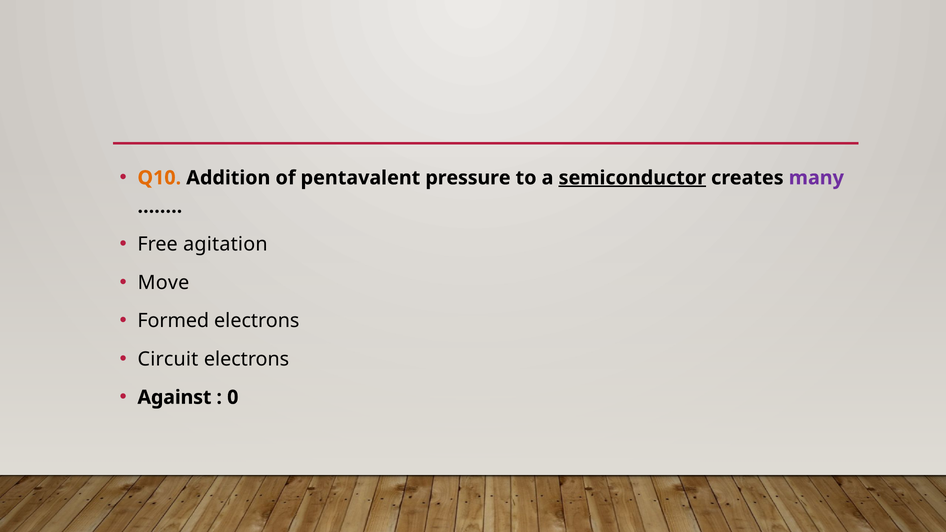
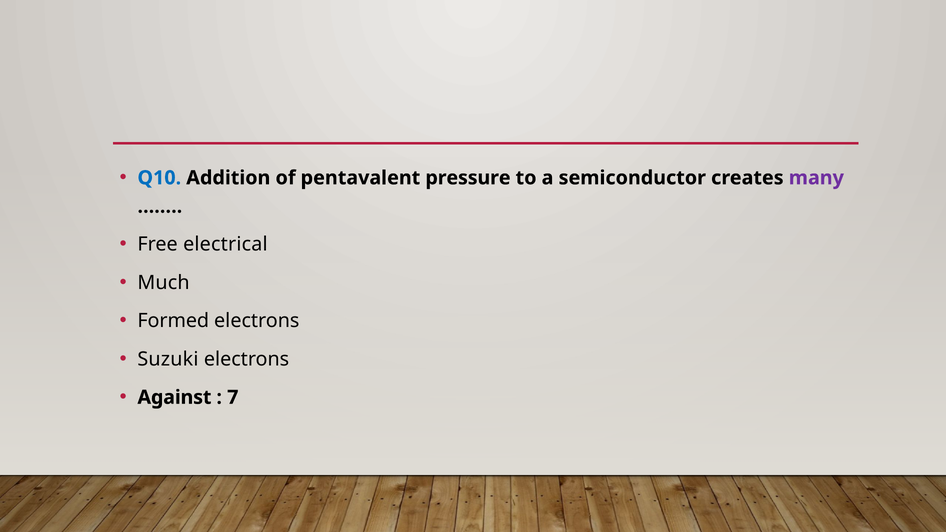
Q10 colour: orange -> blue (159, 178)
semiconductor underline: present -> none (632, 178)
agitation: agitation -> electrical (225, 244)
Move: Move -> Much (164, 283)
Circuit: Circuit -> Suzuki (168, 359)
0: 0 -> 7 (233, 397)
